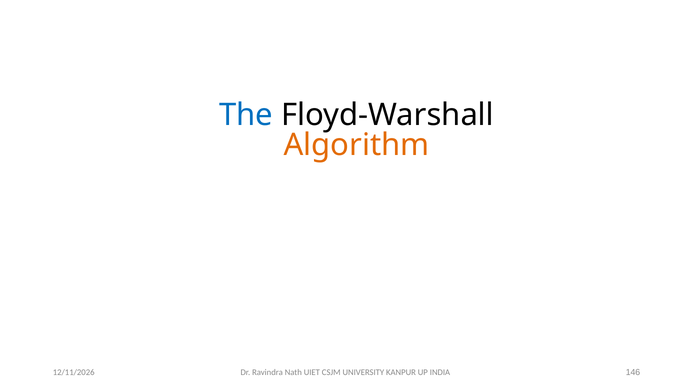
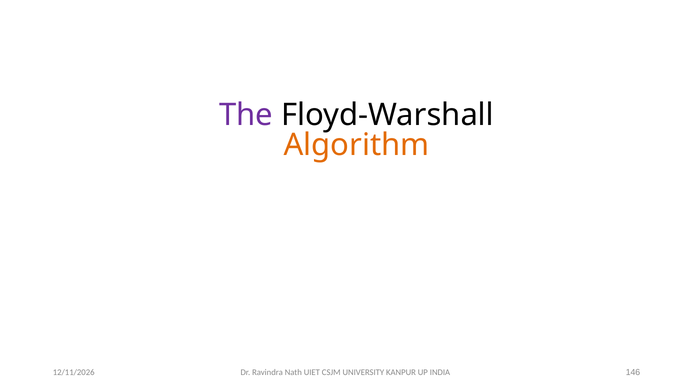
The colour: blue -> purple (246, 115)
